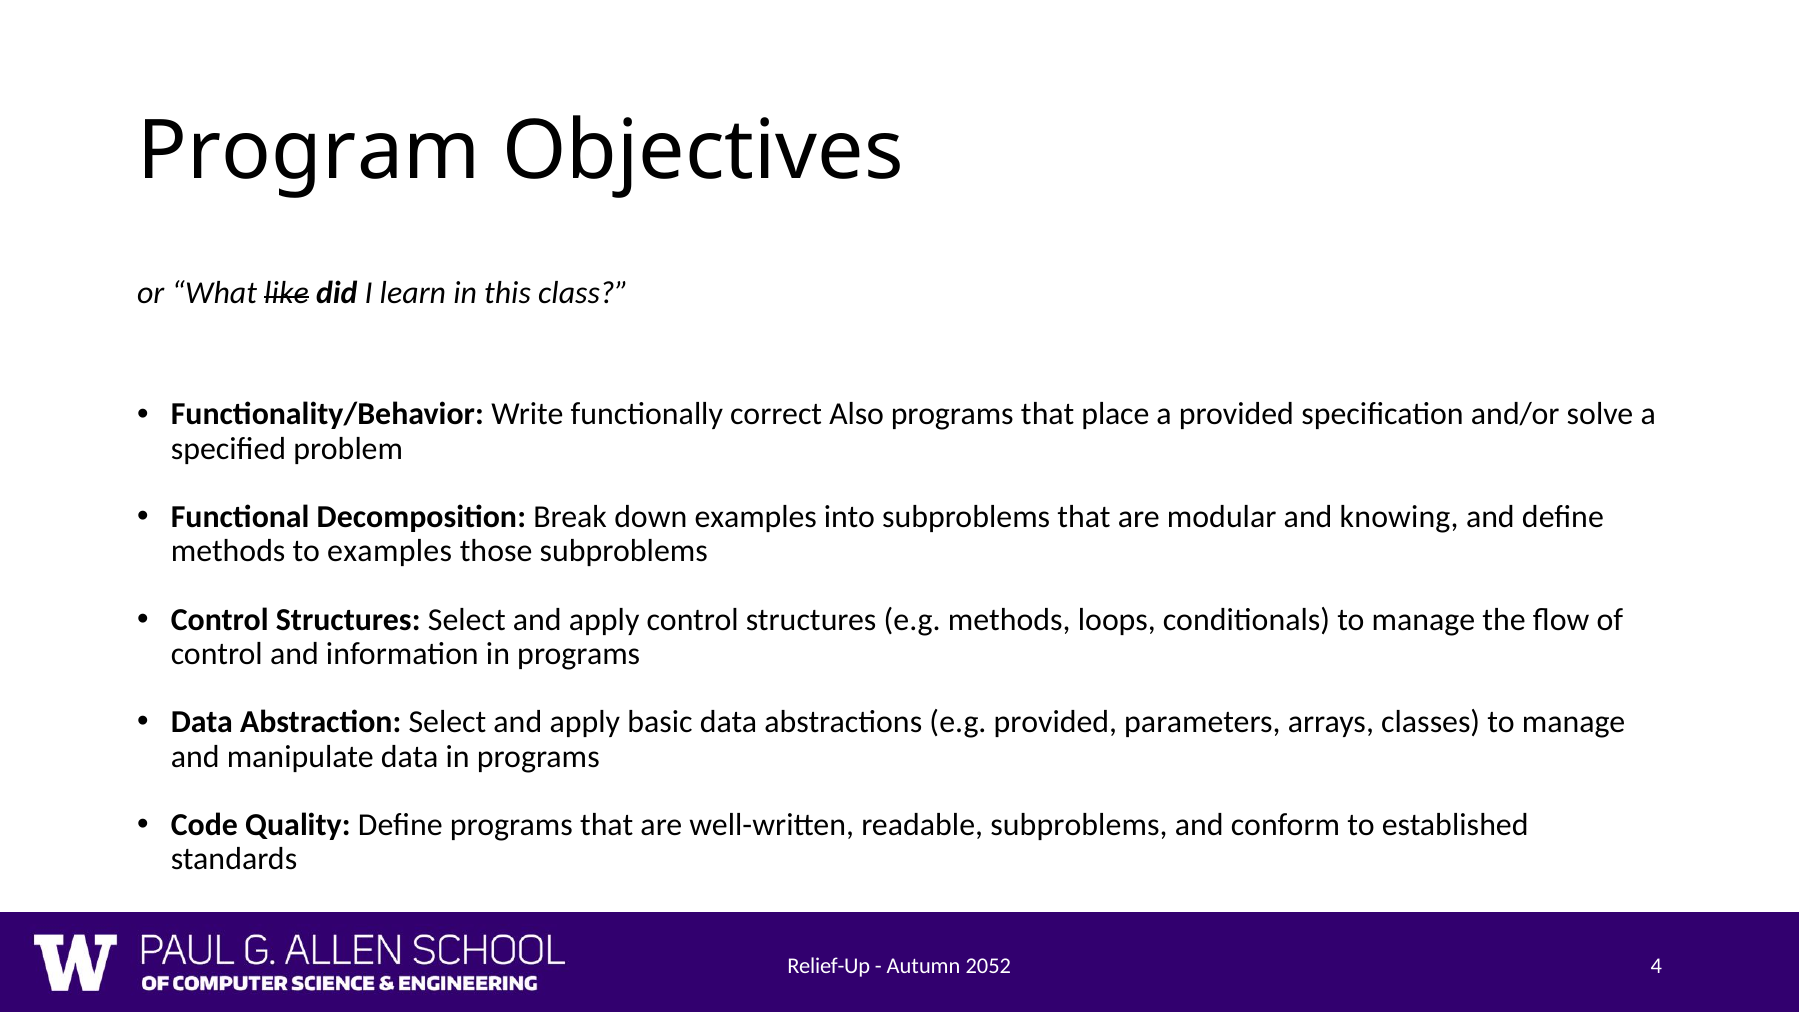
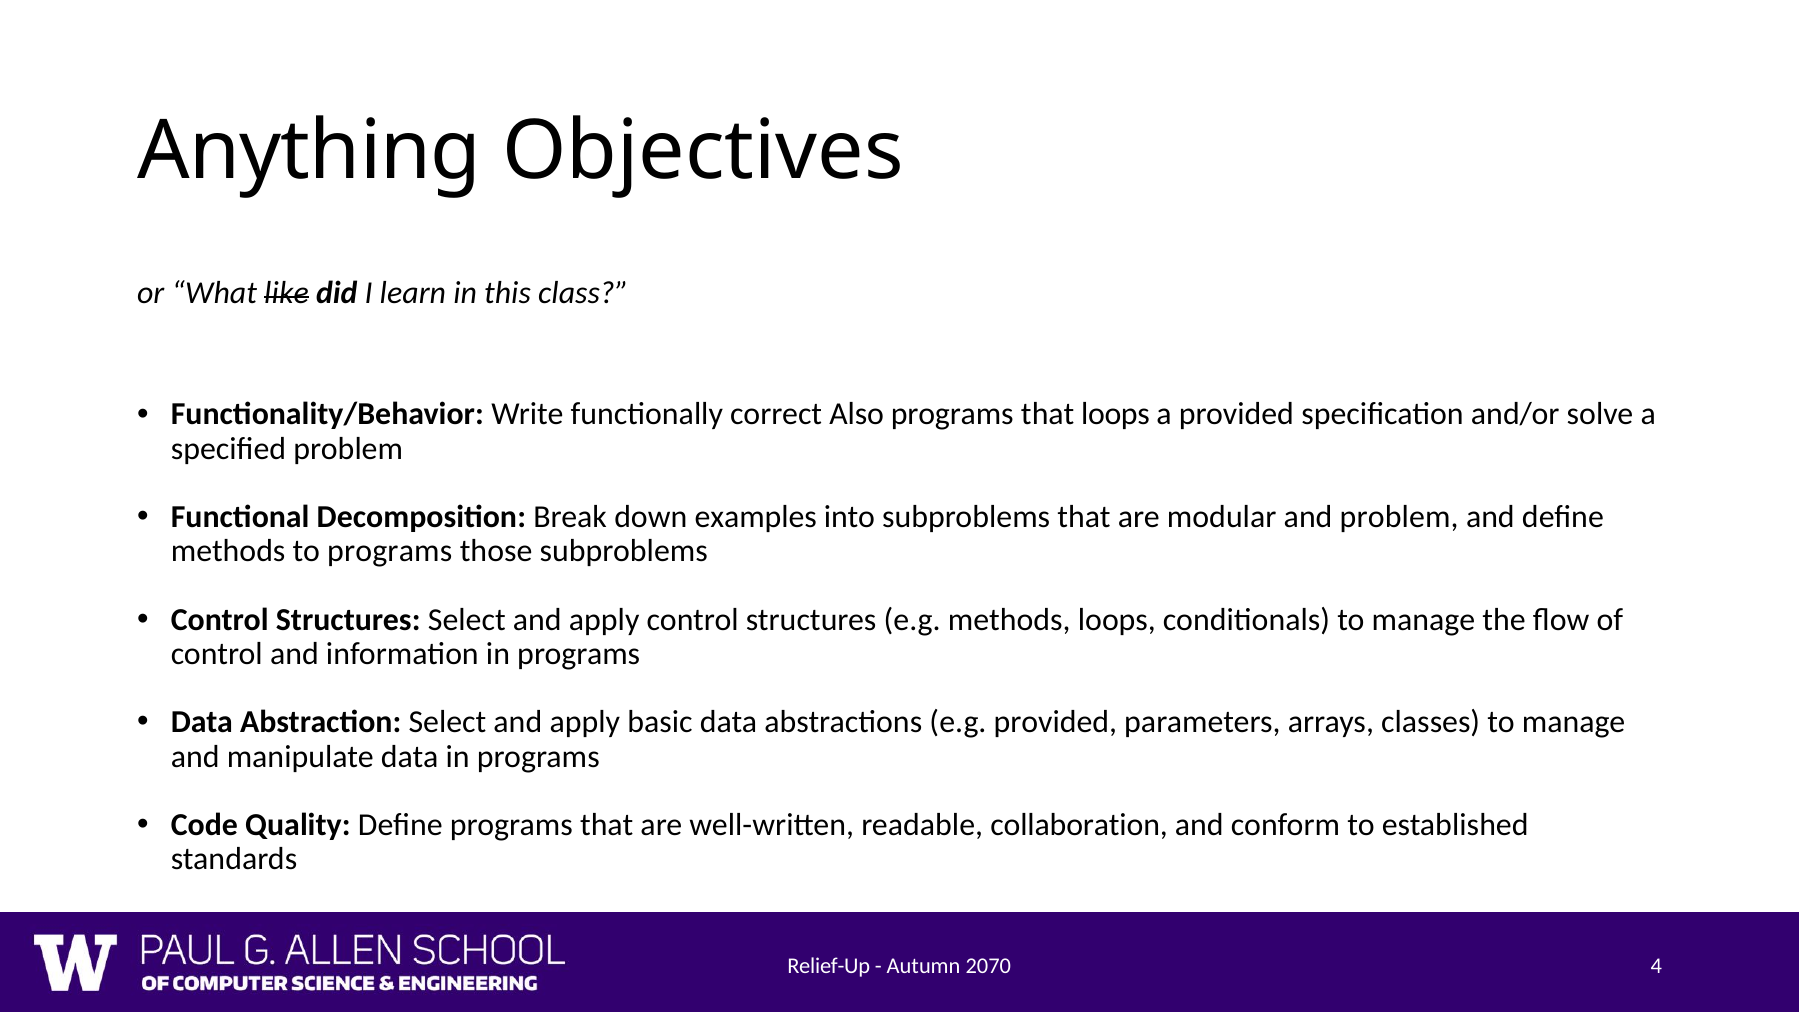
Program: Program -> Anything (309, 151)
that place: place -> loops (1115, 414)
and knowing: knowing -> problem (1399, 517)
to examples: examples -> programs (390, 551)
readable subproblems: subproblems -> collaboration (1079, 825)
2052: 2052 -> 2070 (988, 966)
